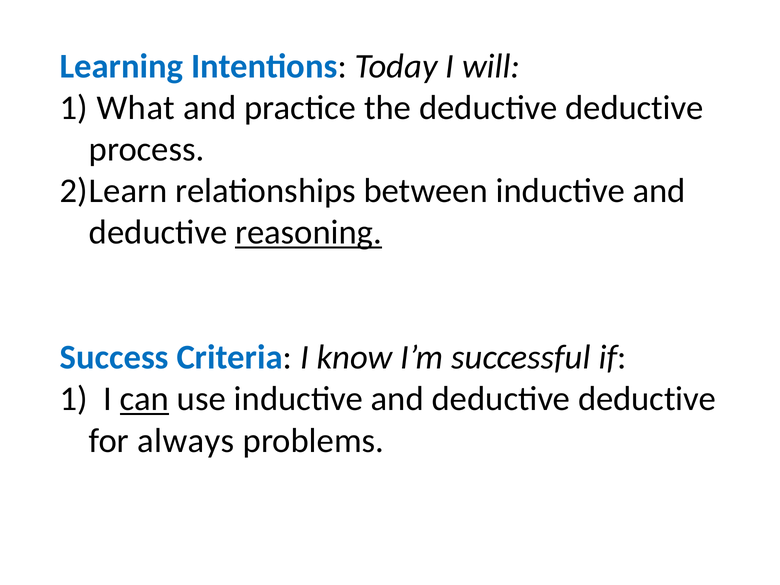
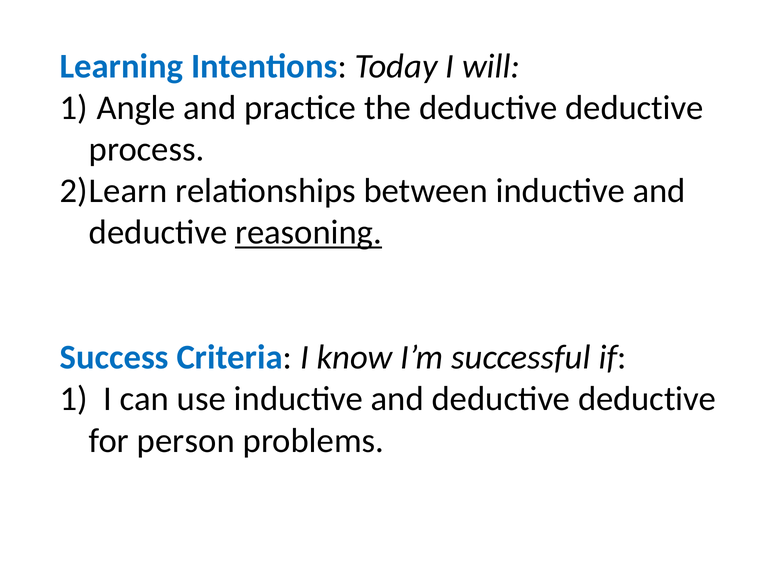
What: What -> Angle (136, 108)
can underline: present -> none (145, 399)
always: always -> person (186, 441)
